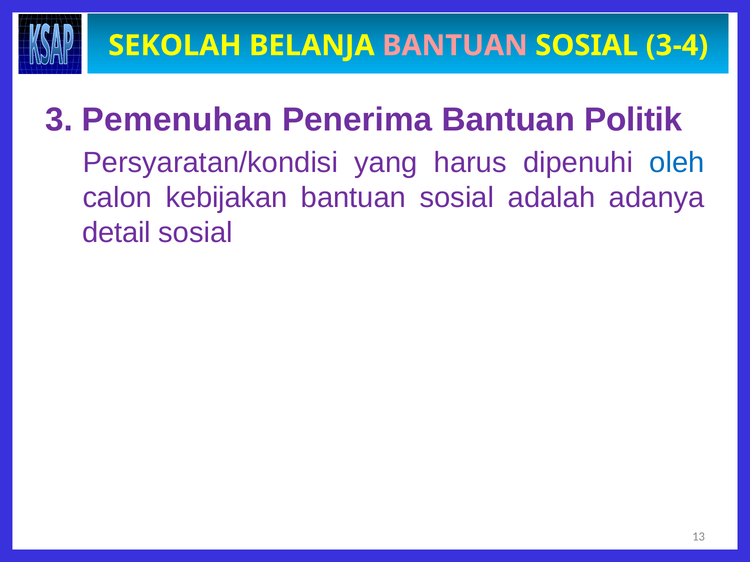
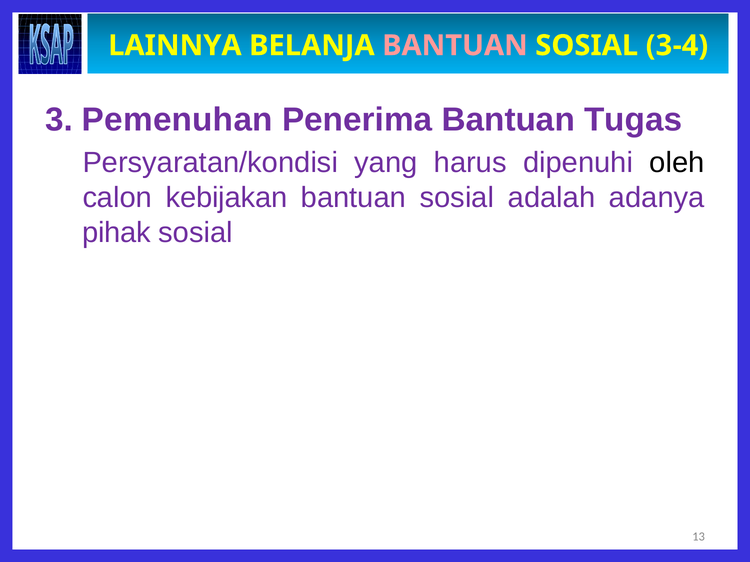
SEKOLAH: SEKOLAH -> LAINNYA (175, 46)
Politik: Politik -> Tugas (633, 120)
oleh colour: blue -> black (677, 163)
detail: detail -> pihak (117, 233)
